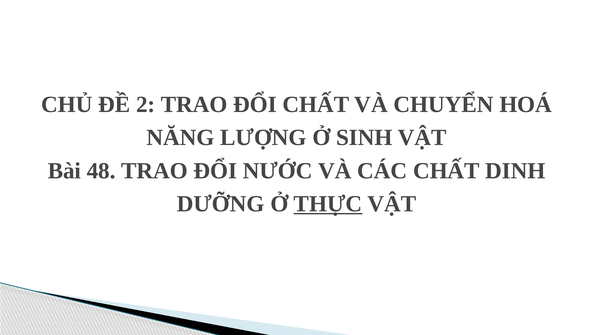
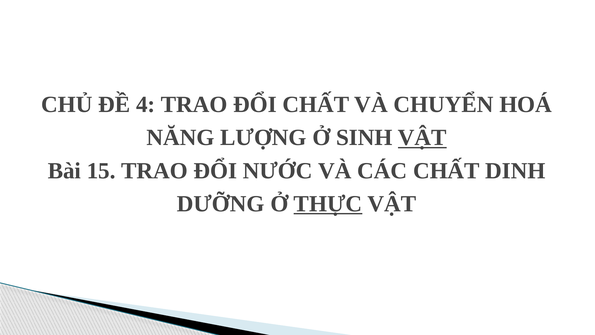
2: 2 -> 4 (146, 104)
VẬT underline: none -> present (422, 138)
48: 48 -> 15 (101, 171)
